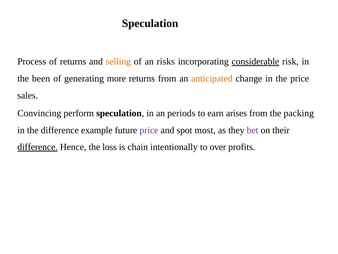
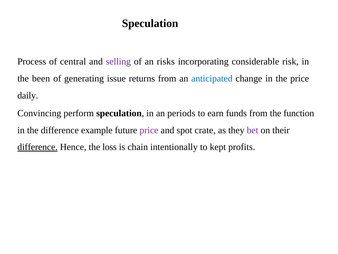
of returns: returns -> central (73, 61)
selling colour: orange -> purple (118, 61)
considerable underline: present -> none (255, 61)
more: more -> issue (116, 78)
anticipated colour: orange -> blue (212, 78)
sales: sales -> daily (28, 95)
arises: arises -> funds (236, 113)
packing: packing -> function (299, 113)
most: most -> crate (205, 130)
over: over -> kept (218, 147)
